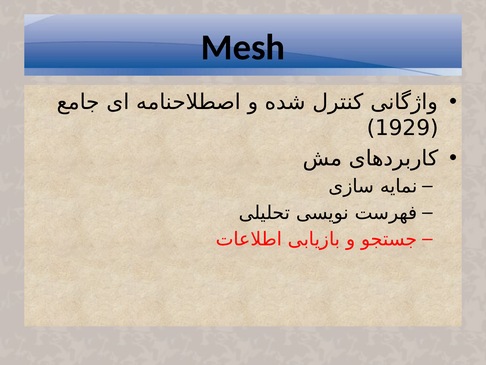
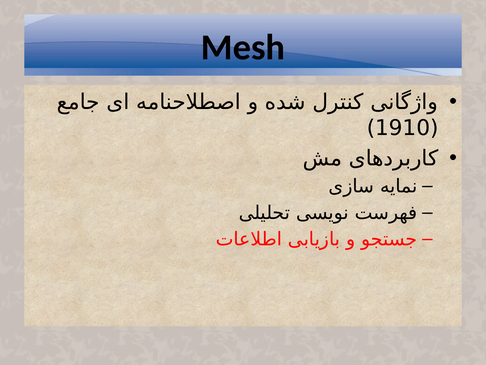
1929: 1929 -> 1910 (403, 128)
